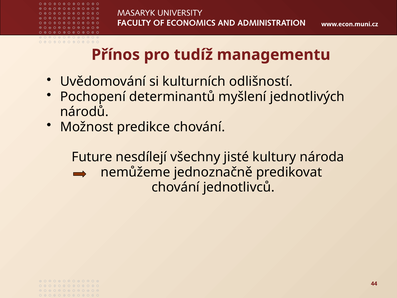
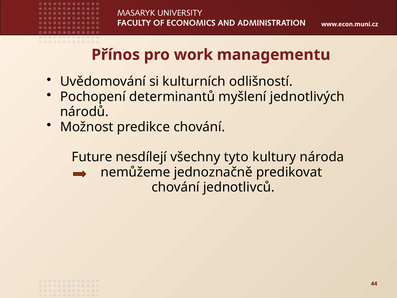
tudíž: tudíž -> work (193, 55)
jisté: jisté -> tyto (236, 157)
